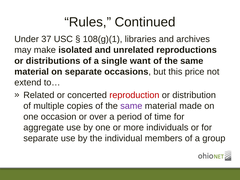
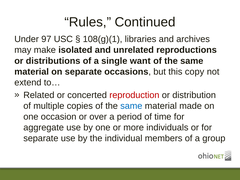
37: 37 -> 97 (46, 39)
price: price -> copy (195, 72)
same colour: purple -> blue (131, 106)
